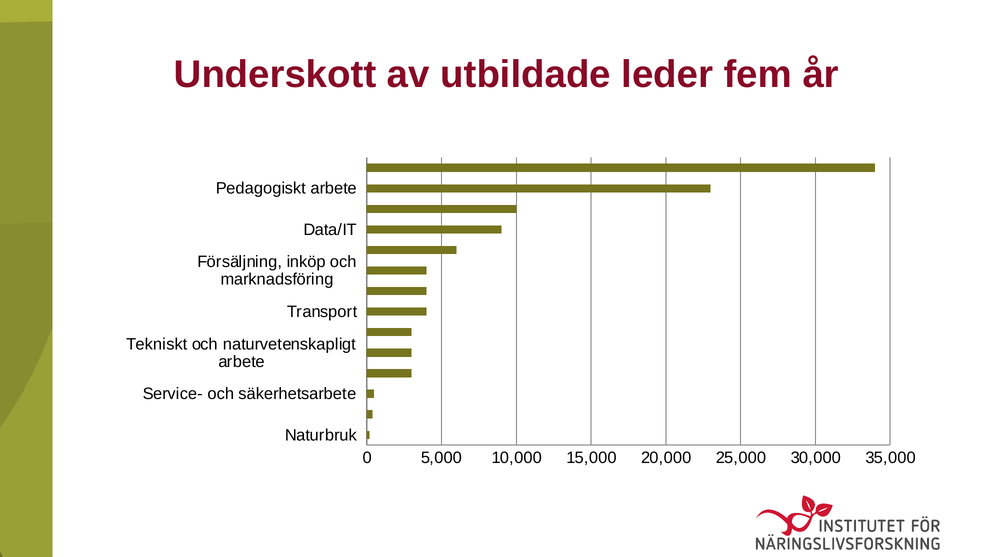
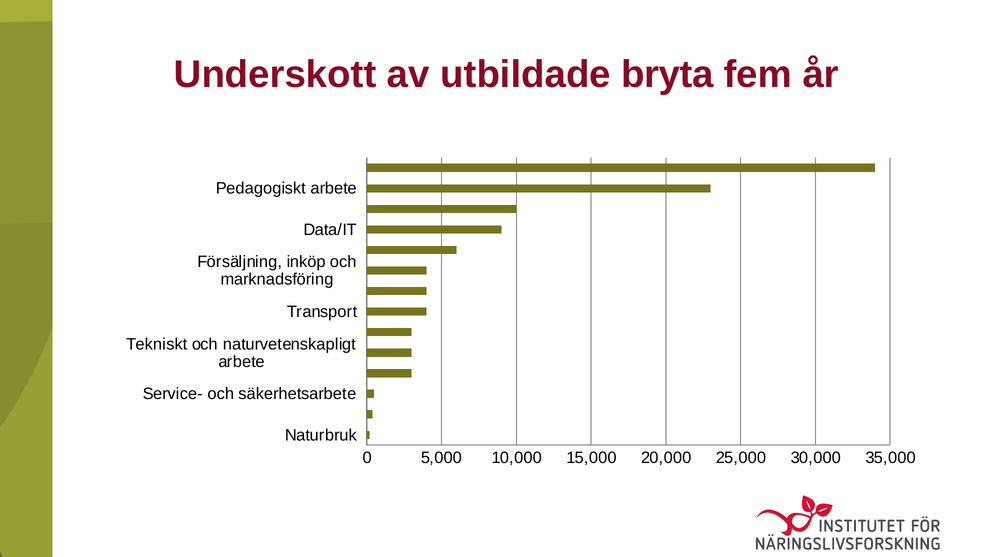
leder: leder -> bryta (667, 74)
